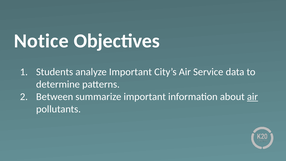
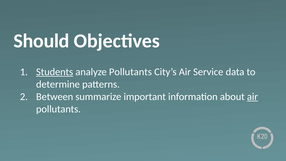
Notice: Notice -> Should (41, 41)
Students underline: none -> present (55, 72)
analyze Important: Important -> Pollutants (130, 72)
